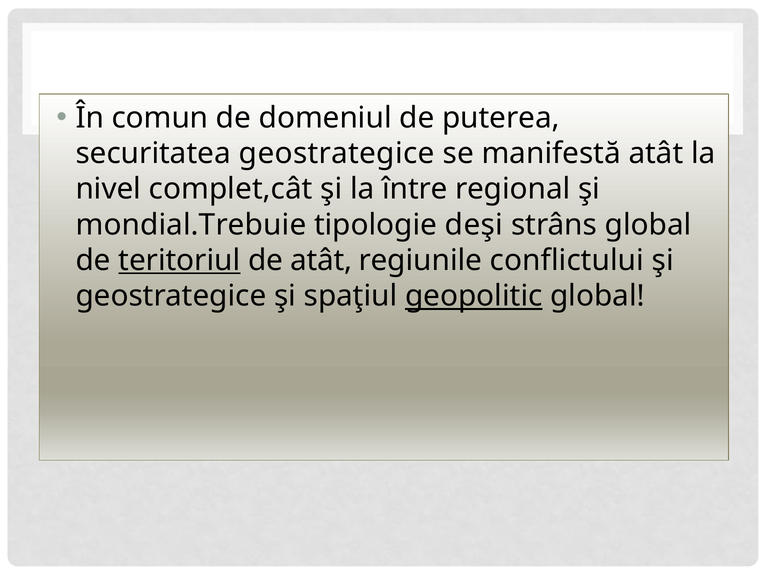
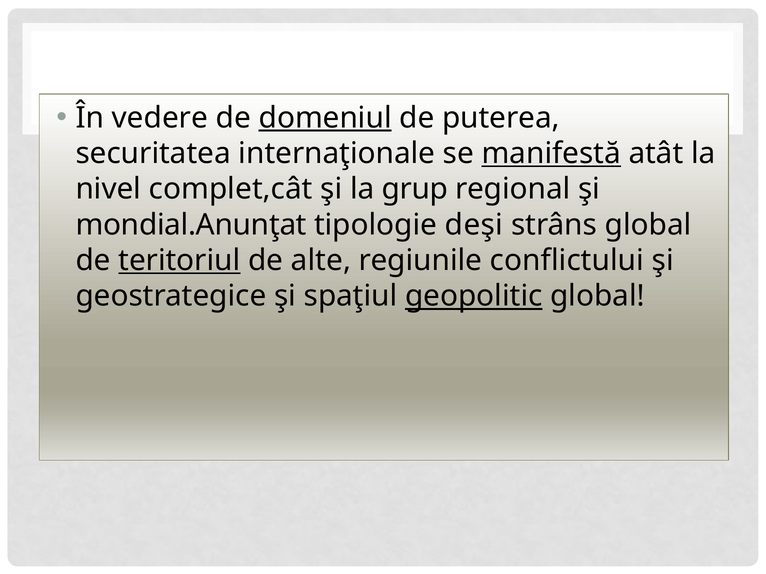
comun: comun -> vedere (160, 118)
domeniul underline: none -> present (325, 118)
securitatea geostrategice: geostrategice -> internaţionale (337, 154)
manifestă underline: none -> present (551, 154)
între: între -> grup (415, 189)
mondial.Trebuie: mondial.Trebuie -> mondial.Anunţat (191, 225)
de atât: atât -> alte (321, 261)
